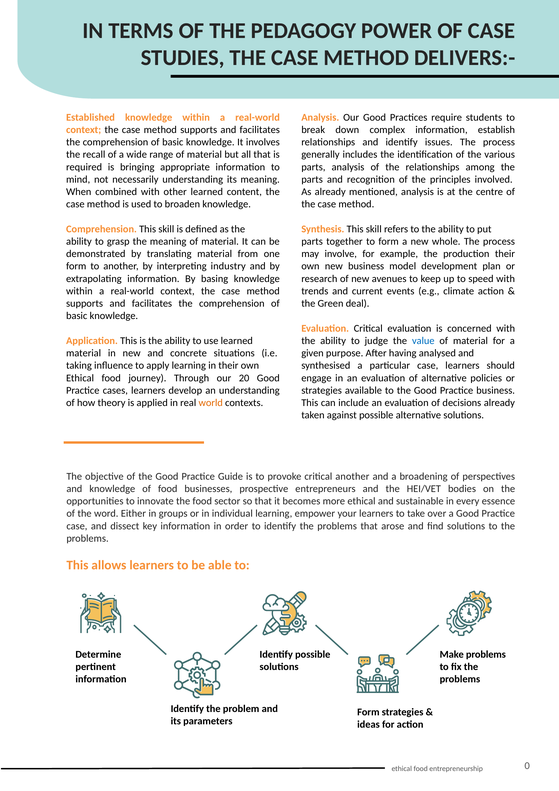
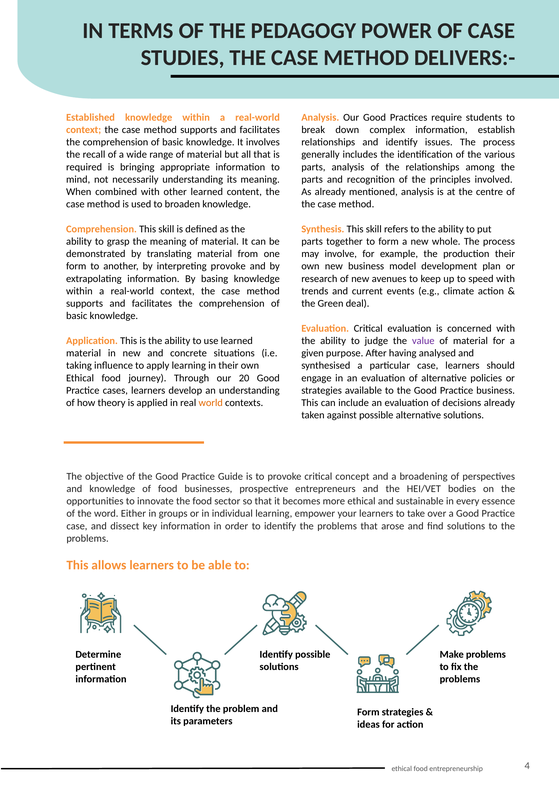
interpreting industry: industry -> provoke (228, 266)
value colour: blue -> purple (423, 341)
critical another: another -> concept (352, 476)
0: 0 -> 4 (527, 766)
